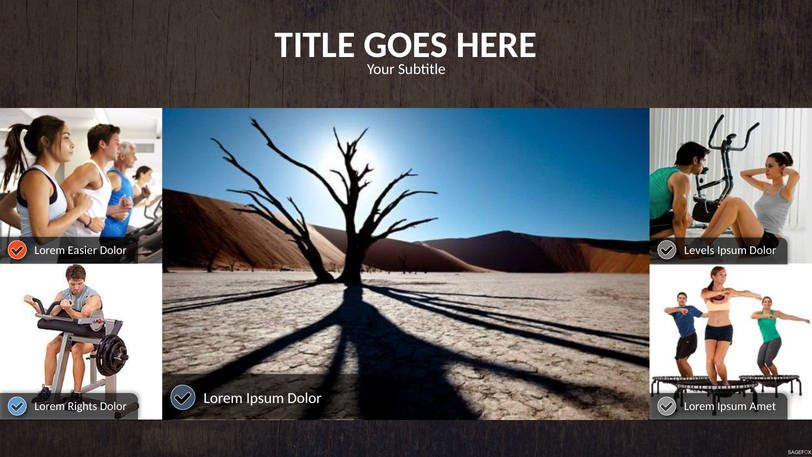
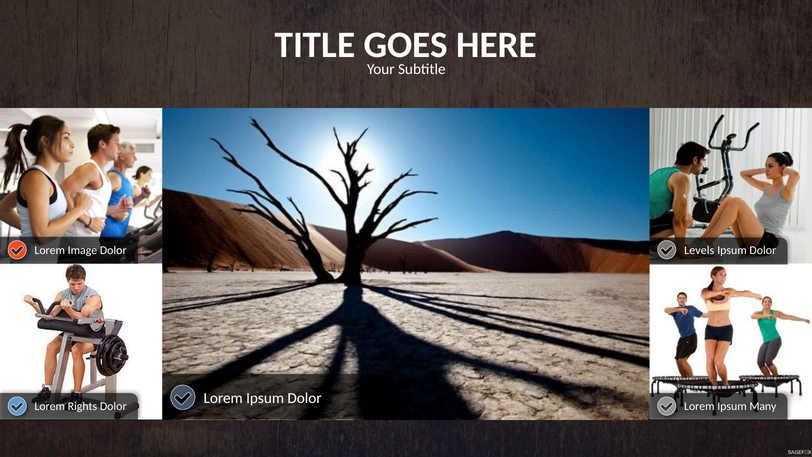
Easier: Easier -> Image (82, 250)
Amet: Amet -> Many (763, 406)
